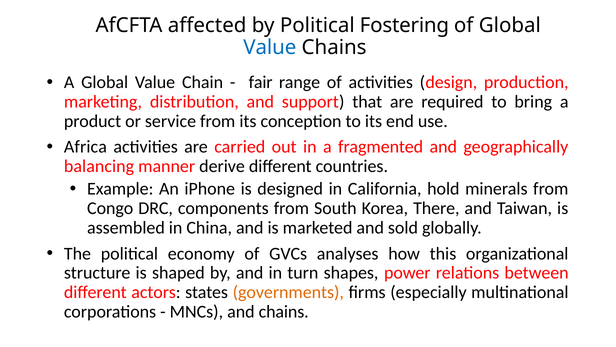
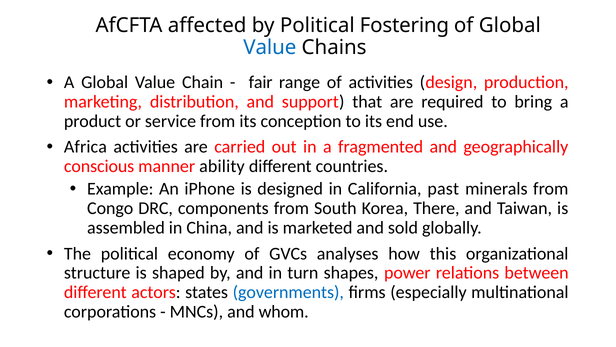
balancing: balancing -> conscious (99, 166)
derive: derive -> ability (222, 166)
hold: hold -> past (443, 189)
governments colour: orange -> blue (288, 292)
and chains: chains -> whom (284, 311)
